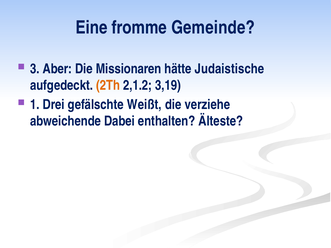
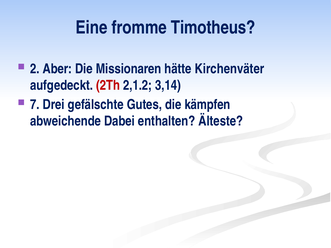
Gemeinde: Gemeinde -> Timotheus (213, 28)
3: 3 -> 2 (35, 69)
Judaistische: Judaistische -> Kirchenväter (229, 69)
2Th colour: orange -> red (108, 85)
3,19: 3,19 -> 3,14 (168, 85)
1: 1 -> 7 (35, 105)
Weißt: Weißt -> Gutes (144, 105)
verziehe: verziehe -> kämpfen (207, 105)
